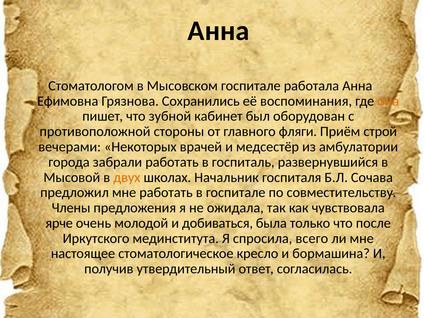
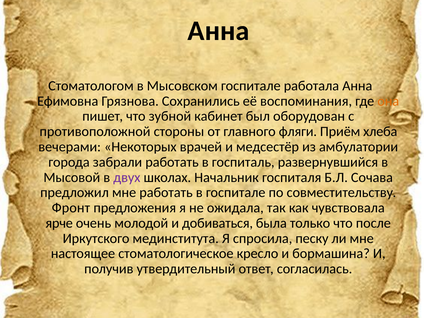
строй: строй -> хлеба (380, 132)
двух colour: orange -> purple (127, 177)
Члены: Члены -> Фронт (71, 208)
всего: всего -> песку (312, 238)
